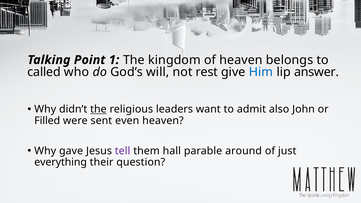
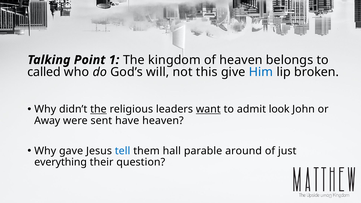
rest: rest -> this (207, 72)
answer: answer -> broken (317, 72)
want underline: none -> present (208, 109)
also: also -> look (279, 109)
Filled: Filled -> Away (47, 121)
even: even -> have (127, 121)
tell colour: purple -> blue (123, 151)
